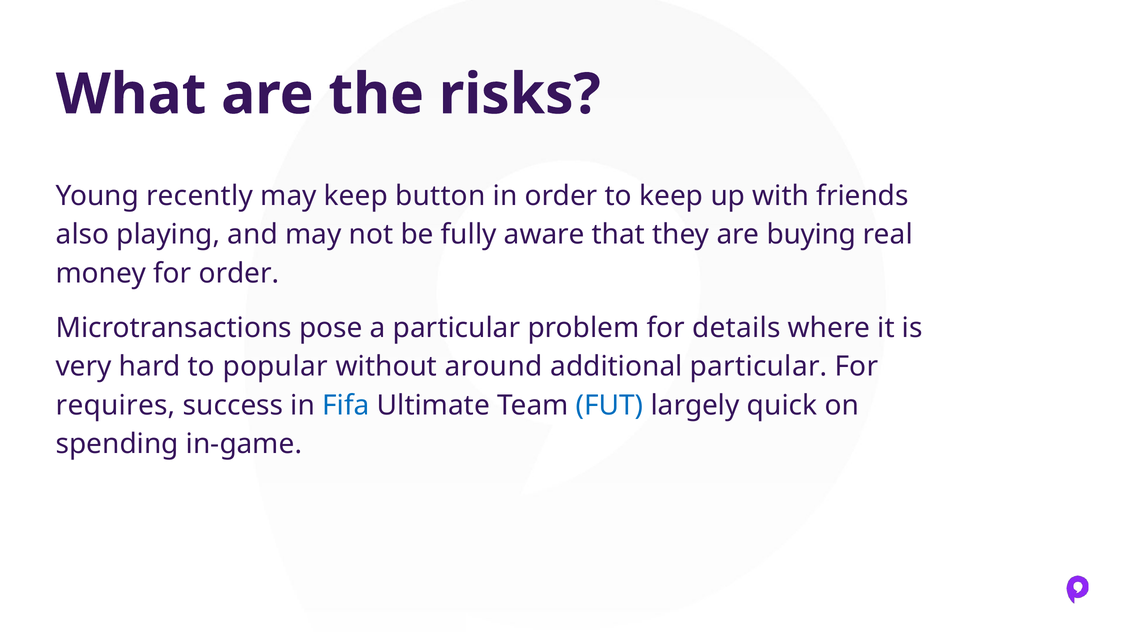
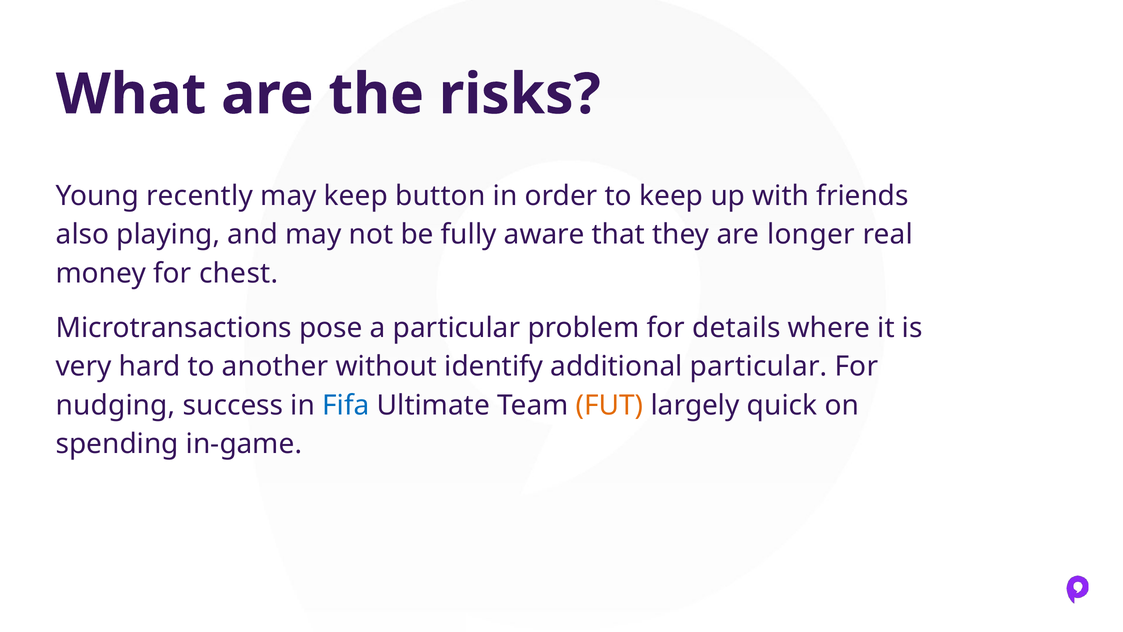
buying: buying -> longer (811, 235)
for order: order -> chest (239, 273)
popular: popular -> another (275, 366)
around: around -> identify (494, 366)
requires: requires -> nudging (116, 405)
FUT colour: blue -> orange (610, 405)
